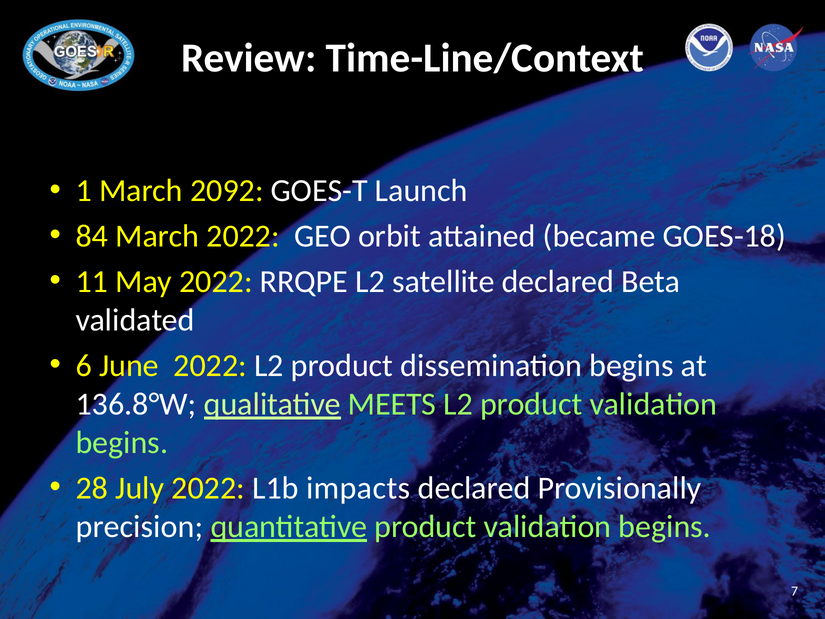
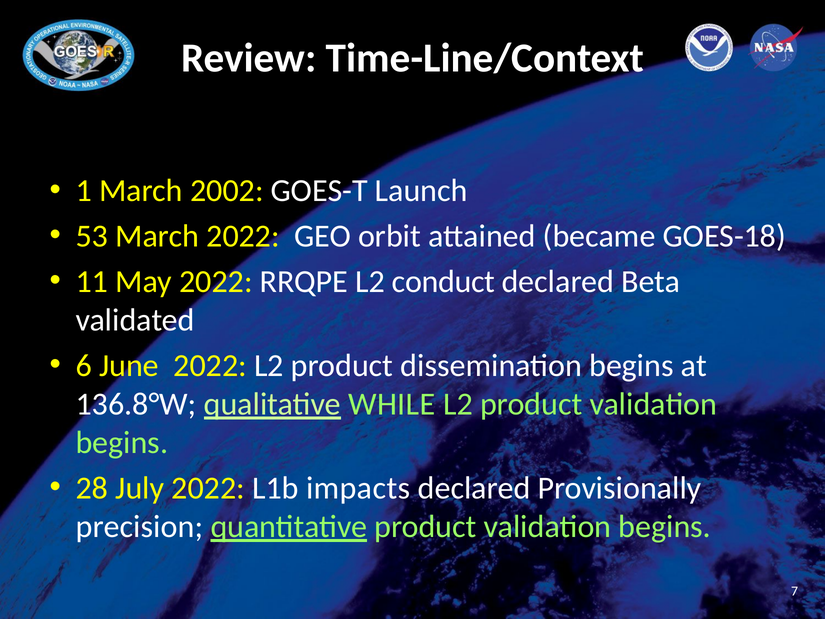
2092: 2092 -> 2002 (227, 191)
84: 84 -> 53 (92, 236)
satellite: satellite -> conduct (443, 281)
MEETS: MEETS -> WHILE (392, 404)
